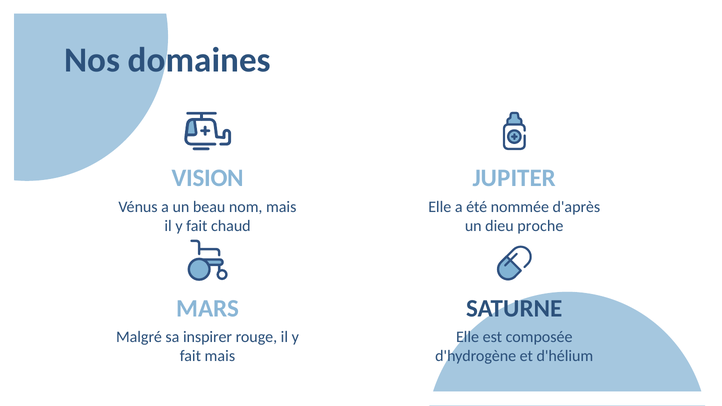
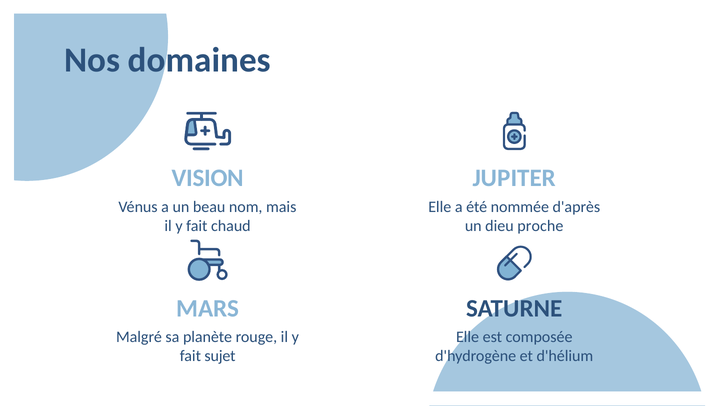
inspirer: inspirer -> planète (208, 337)
fait mais: mais -> sujet (220, 356)
